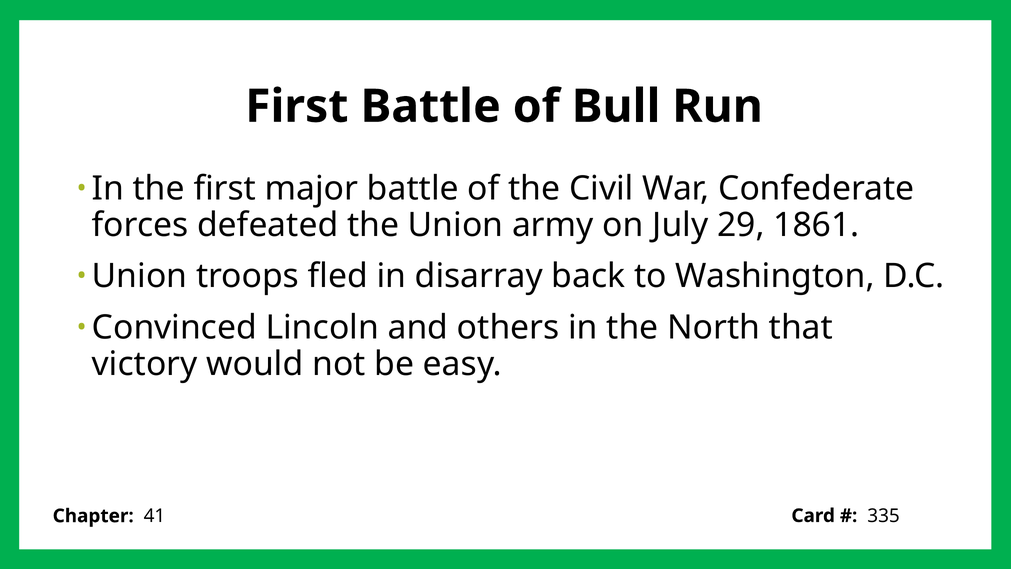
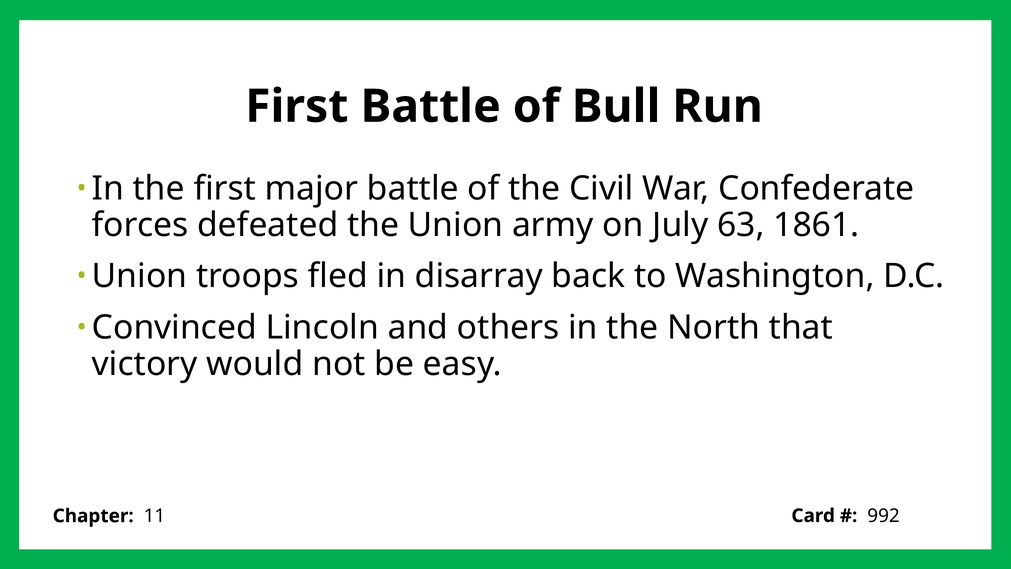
29: 29 -> 63 (741, 225)
41: 41 -> 11 (154, 516)
335: 335 -> 992 (884, 515)
